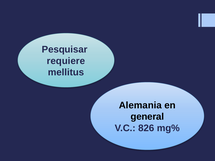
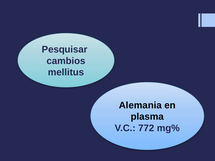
requiere: requiere -> cambios (66, 61)
general: general -> plasma (147, 117)
826: 826 -> 772 (146, 128)
